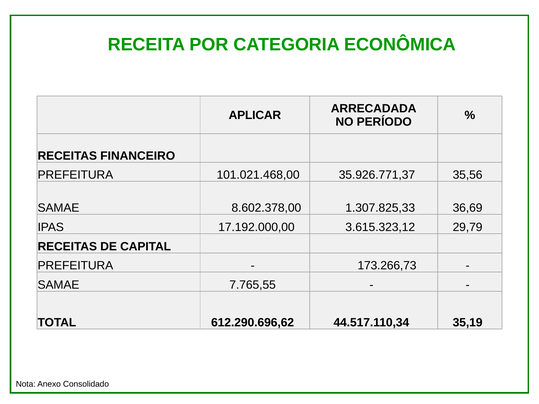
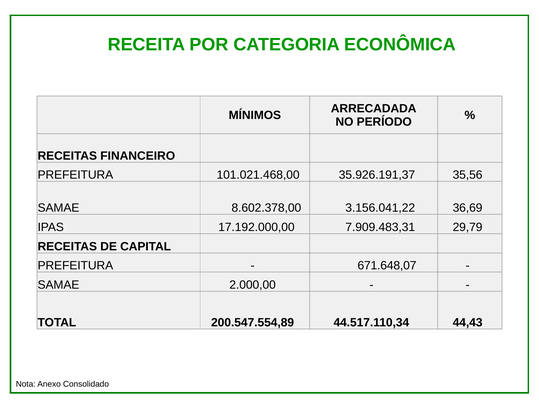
APLICAR: APLICAR -> MÍNIMOS (255, 115)
35.926.771,37: 35.926.771,37 -> 35.926.191,37 (377, 175)
1.307.825,33: 1.307.825,33 -> 3.156.041,22 (380, 208)
3.615.323,12: 3.615.323,12 -> 7.909.483,31 (380, 227)
173.266,73: 173.266,73 -> 671.648,07 (387, 266)
7.765,55: 7.765,55 -> 2.000,00 (253, 285)
612.290.696,62: 612.290.696,62 -> 200.547.554,89 (253, 323)
35,19: 35,19 -> 44,43 (468, 323)
